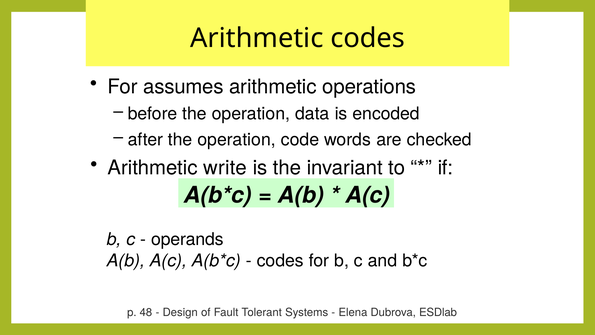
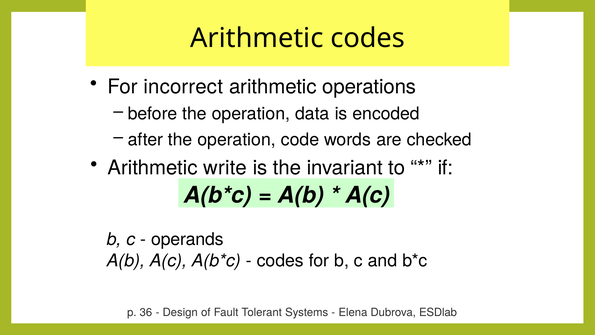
assumes: assumes -> incorrect (183, 87)
48: 48 -> 36 (146, 312)
